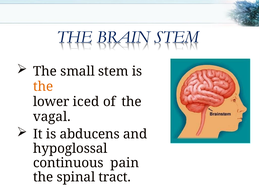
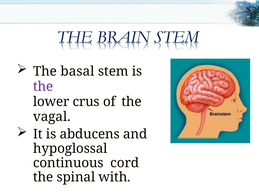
small: small -> basal (78, 71)
the colour: orange -> purple (43, 87)
iced: iced -> crus (86, 102)
pain: pain -> cord (125, 163)
tract: tract -> with (115, 177)
